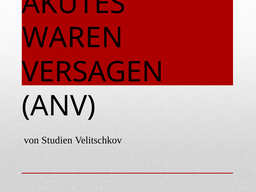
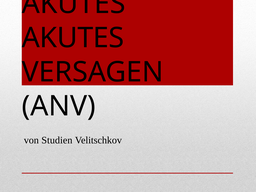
WAREN: WAREN -> AKUTES (73, 38)
